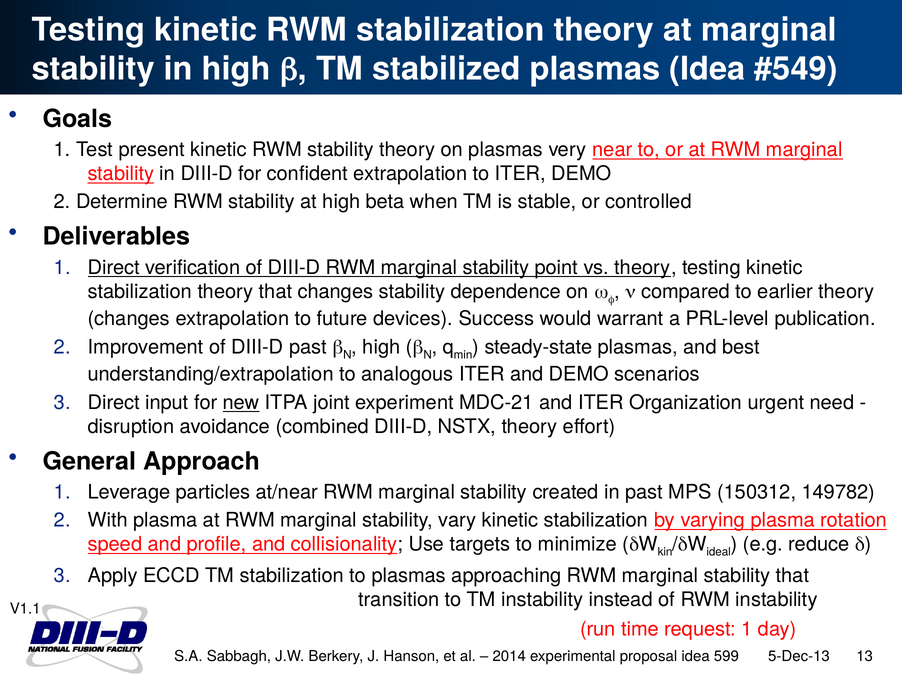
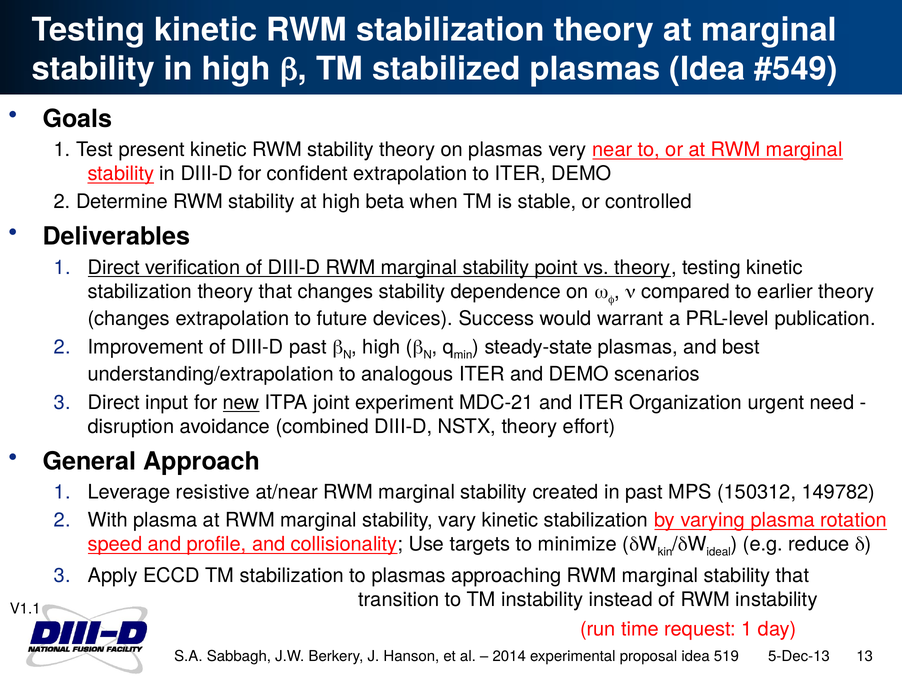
particles: particles -> resistive (213, 492)
599: 599 -> 519 (726, 656)
